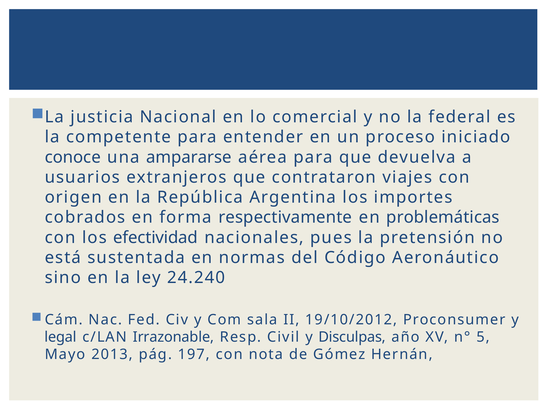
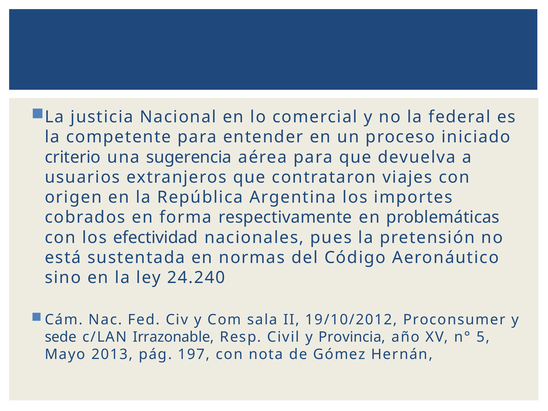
conoce: conoce -> criterio (73, 157)
ampararse: ampararse -> sugerencia (189, 157)
legal: legal -> sede (61, 337)
Disculpas: Disculpas -> Provincia (352, 337)
